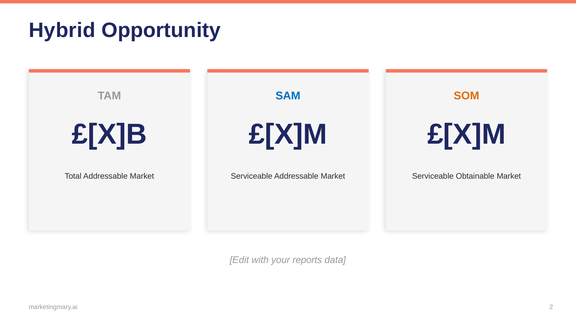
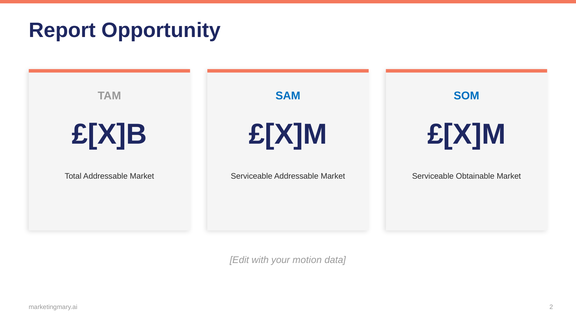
Hybrid: Hybrid -> Report (62, 30)
SOM colour: orange -> blue (467, 96)
reports: reports -> motion (307, 260)
